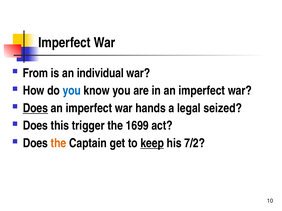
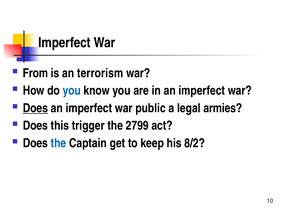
individual: individual -> terrorism (100, 73)
hands: hands -> public (151, 108)
seized: seized -> armies (223, 108)
1699: 1699 -> 2799 (137, 126)
the colour: orange -> blue (59, 143)
keep underline: present -> none (152, 143)
7/2: 7/2 -> 8/2 (195, 143)
